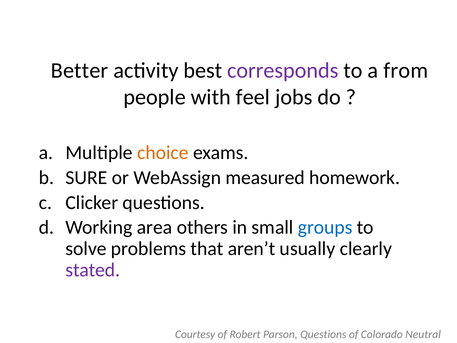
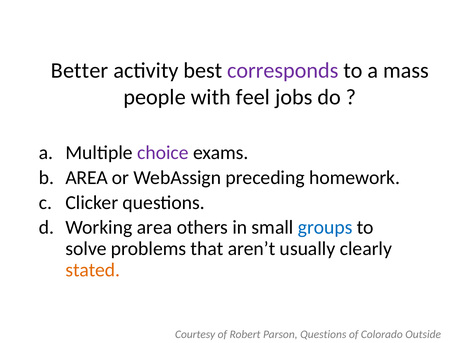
from: from -> mass (406, 70)
choice colour: orange -> purple (163, 153)
SURE: SURE -> AREA (87, 177)
measured: measured -> preceding (265, 177)
stated colour: purple -> orange (93, 270)
Neutral: Neutral -> Outside (423, 334)
